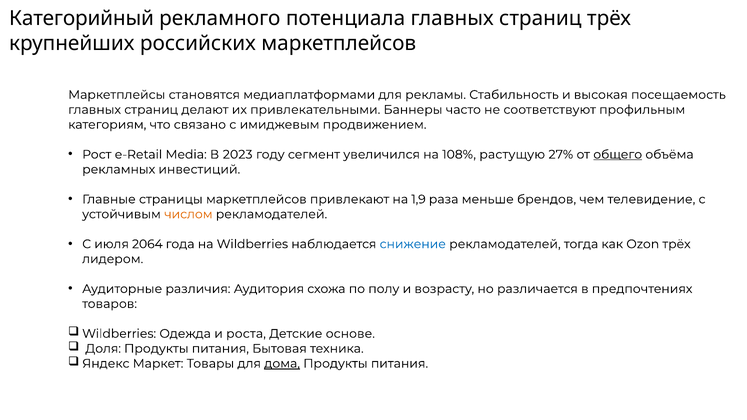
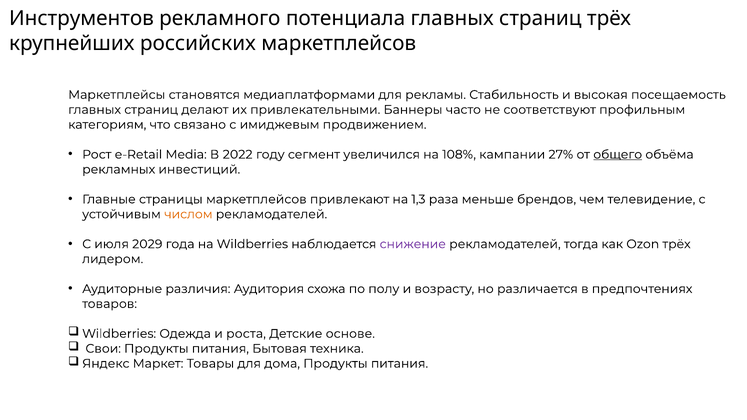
Категорийный: Категорийный -> Инструментов (81, 18)
2023: 2023 -> 2022 (238, 155)
растущую: растущую -> кампании (512, 155)
1,9: 1,9 -> 1,3 (418, 199)
2064: 2064 -> 2029 (147, 244)
снижение colour: blue -> purple (413, 244)
Доля: Доля -> Свои (103, 349)
дома underline: present -> none (282, 364)
